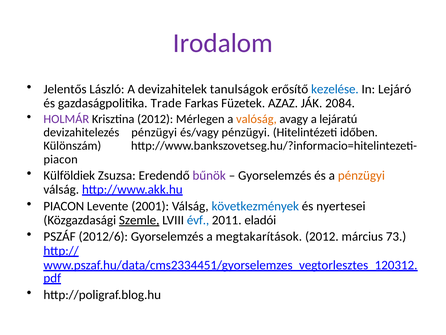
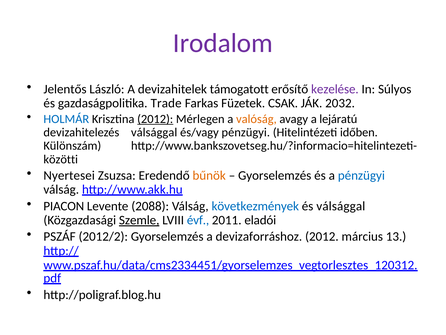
tanulságok: tanulságok -> támogatott (239, 89)
kezelése colour: blue -> purple (335, 89)
Lejáró: Lejáró -> Súlyos (395, 89)
AZAZ: AZAZ -> CSAK (283, 103)
2084: 2084 -> 2032 (340, 103)
HOLMÁR colour: purple -> blue (66, 119)
2012 underline: none -> present (155, 119)
devizahitelezés pénzügyi: pénzügyi -> válsággal (154, 132)
piacon: piacon -> közötti (61, 159)
Külföldiek: Külföldiek -> Nyertesei (69, 175)
bűnök colour: purple -> orange (209, 175)
pénzügyi colour: orange -> blue (361, 175)
2001: 2001 -> 2088 (150, 206)
és nyertesei: nyertesei -> válsággal (341, 206)
2012/6: 2012/6 -> 2012/2 (103, 236)
megtakarítások: megtakarítások -> devizaforráshoz (259, 236)
73: 73 -> 13 (396, 236)
